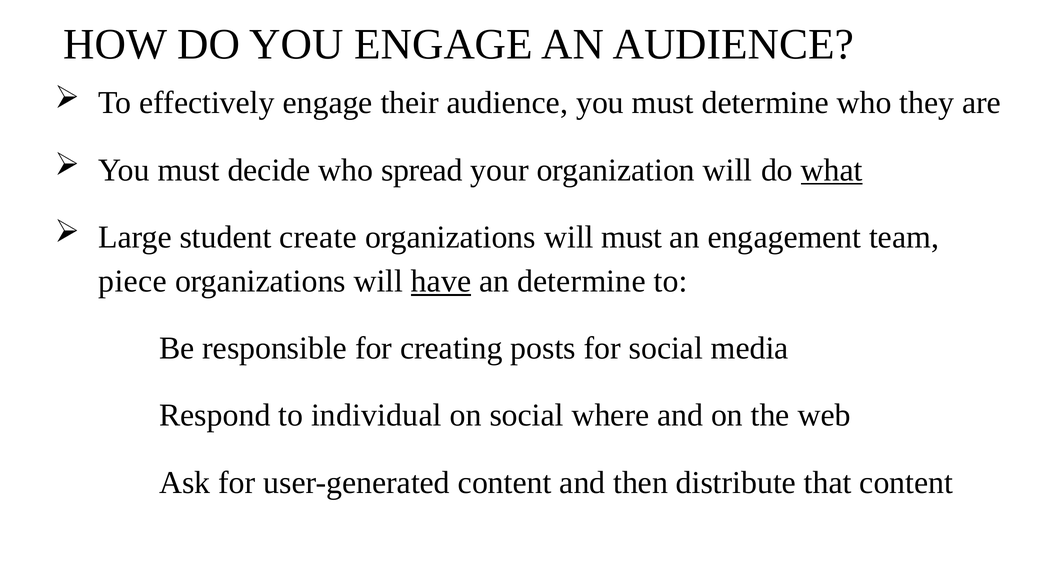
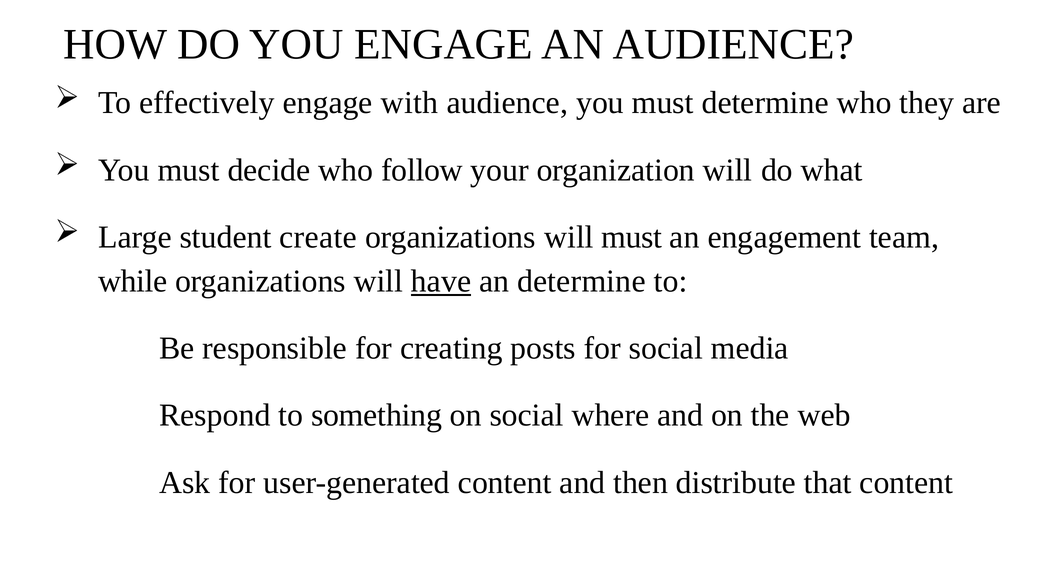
their: their -> with (410, 103)
spread: spread -> follow (422, 170)
what underline: present -> none (832, 170)
piece: piece -> while (133, 281)
individual: individual -> something (377, 416)
